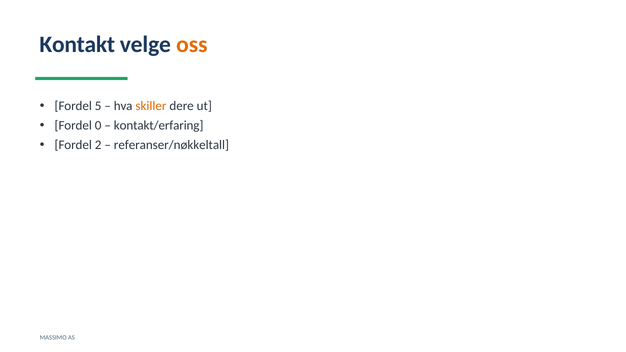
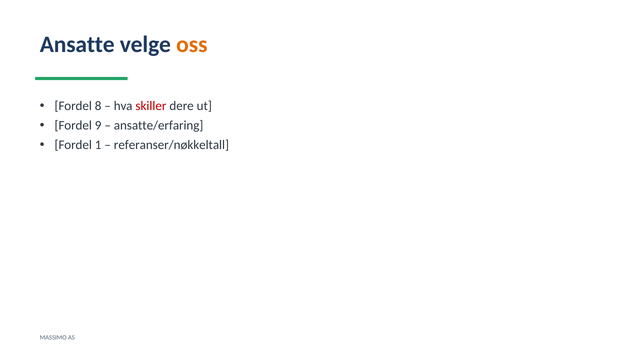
Kontakt: Kontakt -> Ansatte (77, 45)
5: 5 -> 8 (98, 106)
skiller colour: orange -> red (151, 106)
0: 0 -> 9 (98, 126)
kontakt/erfaring: kontakt/erfaring -> ansatte/erfaring (159, 126)
2: 2 -> 1 (98, 145)
